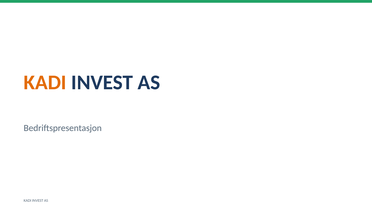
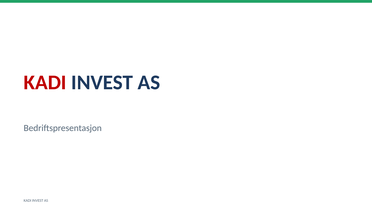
KADI colour: orange -> red (45, 83)
